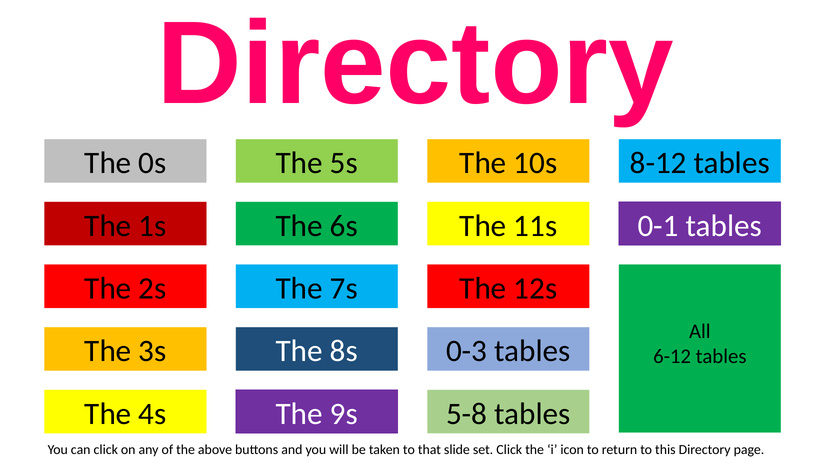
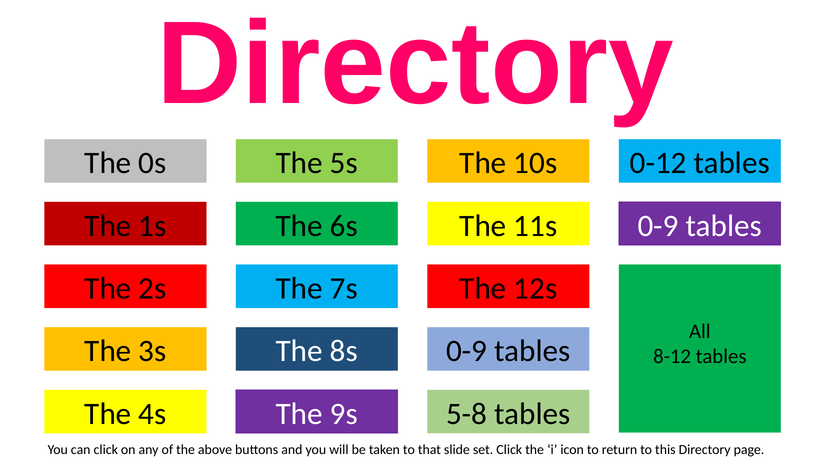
8-12: 8-12 -> 0-12 (658, 163)
0-1: 0-1 -> 0-9 (658, 226)
0-3: 0-3 -> 0-9 (467, 351)
6-12: 6-12 -> 8-12 (672, 357)
